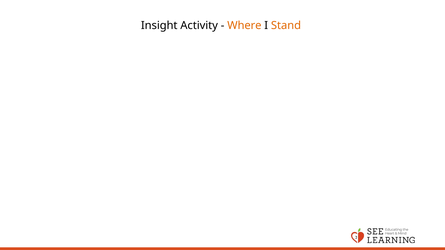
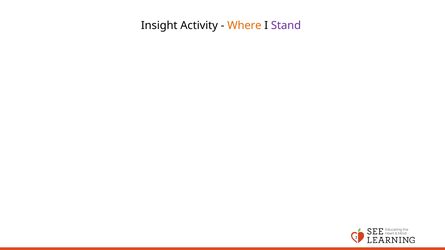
Stand colour: orange -> purple (286, 26)
